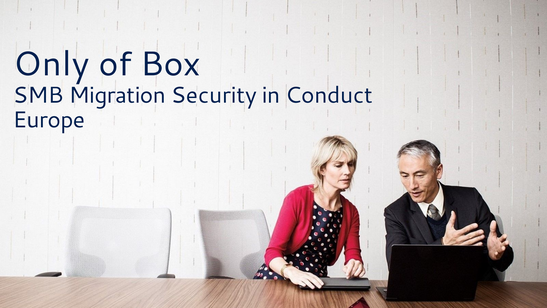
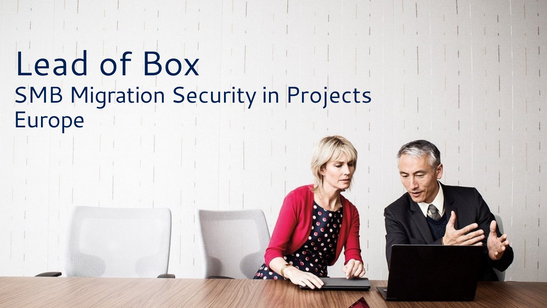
Only: Only -> Lead (52, 64)
Conduct: Conduct -> Projects (329, 95)
